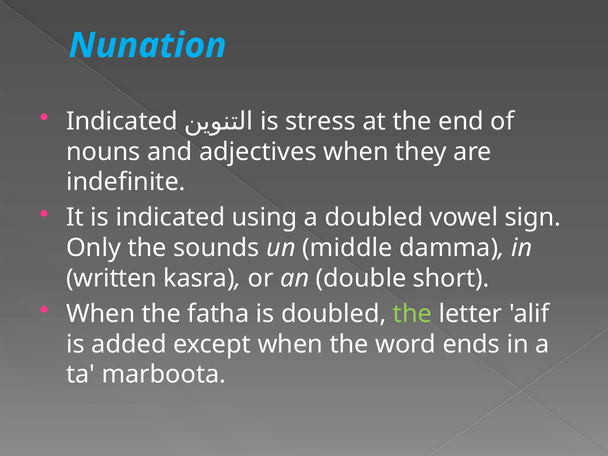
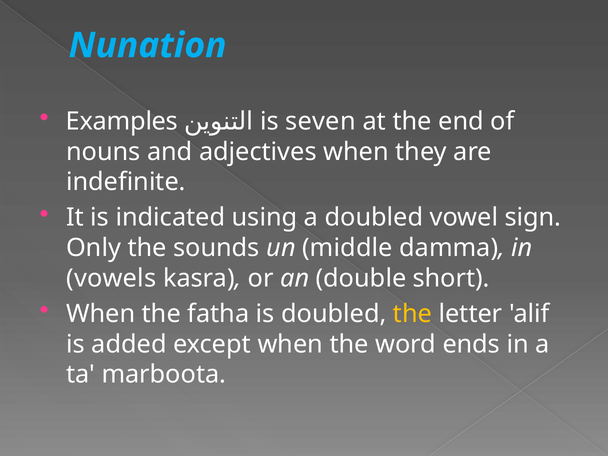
Indicated: Indicated -> Examples (122, 121)
stress: stress -> seven (321, 121)
written: written -> vowels (111, 278)
the colour: light green -> yellow (413, 314)
